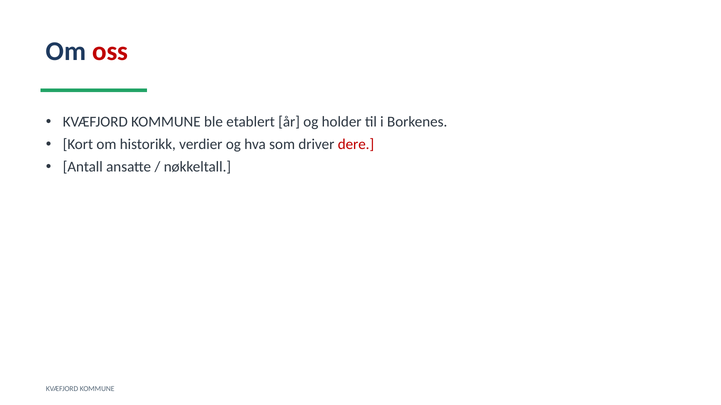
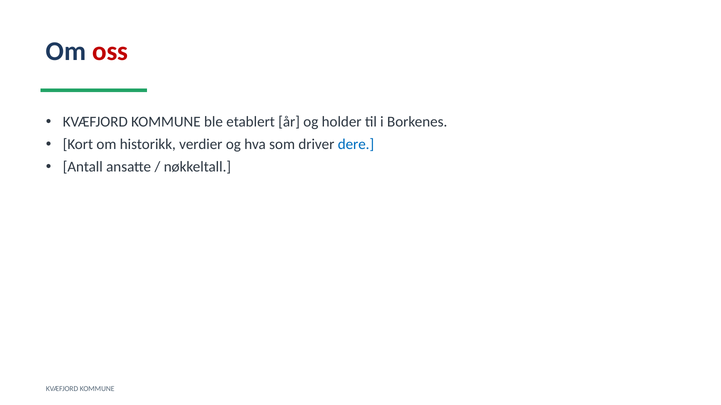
dere colour: red -> blue (356, 145)
